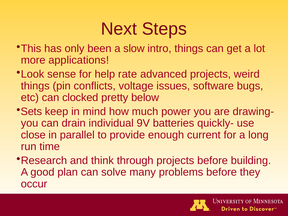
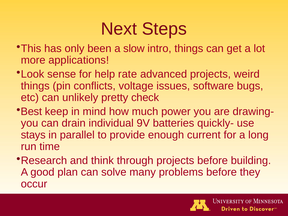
clocked: clocked -> unlikely (80, 98)
below: below -> check (145, 98)
Sets: Sets -> Best (31, 112)
close: close -> stays (33, 135)
